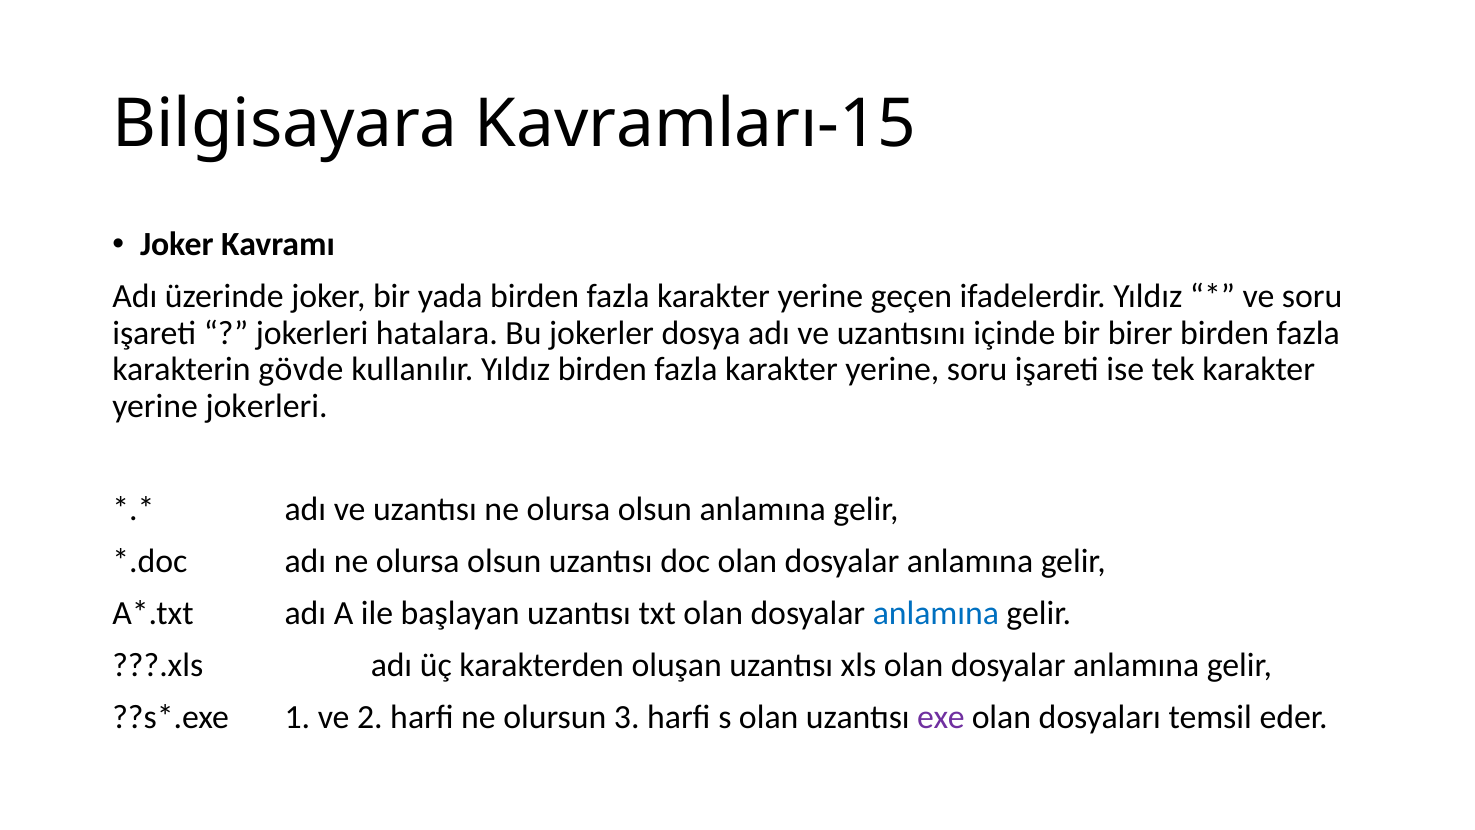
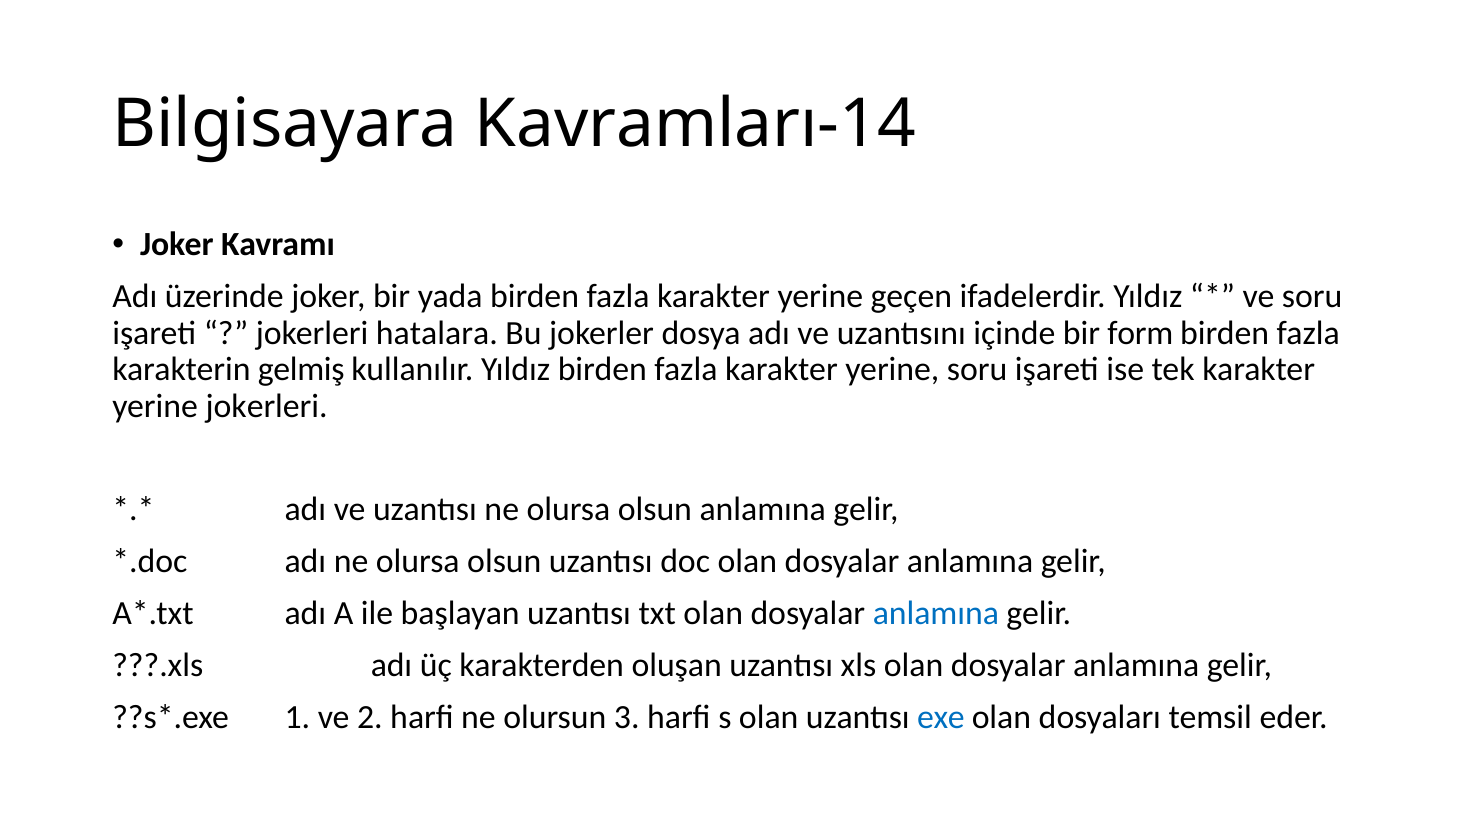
Kavramları-15: Kavramları-15 -> Kavramları-14 (696, 124)
birer: birer -> form (1140, 333)
gövde: gövde -> gelmiş (301, 369)
exe colour: purple -> blue (941, 717)
